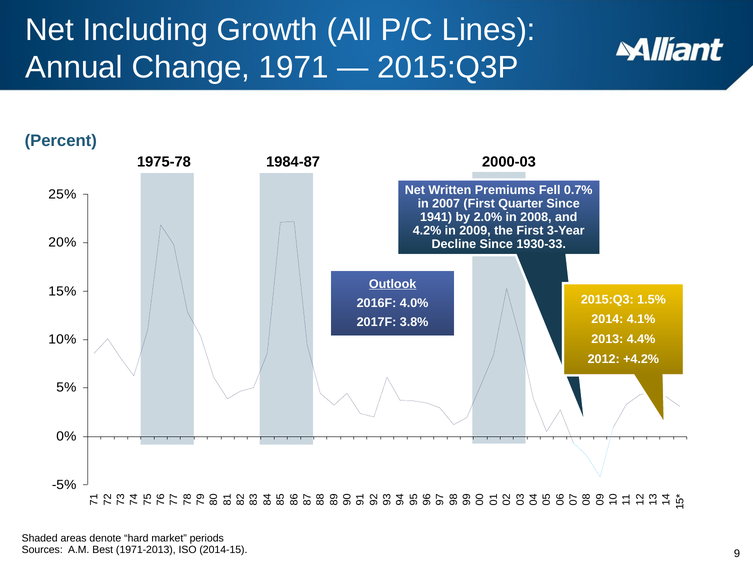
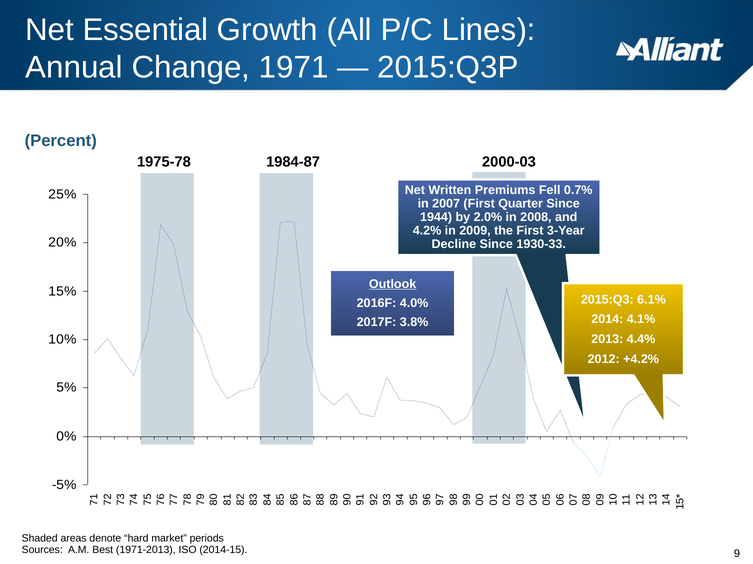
Including: Including -> Essential (146, 30)
1941: 1941 -> 1944 (436, 217)
1.5%: 1.5% -> 6.1% (652, 300)
